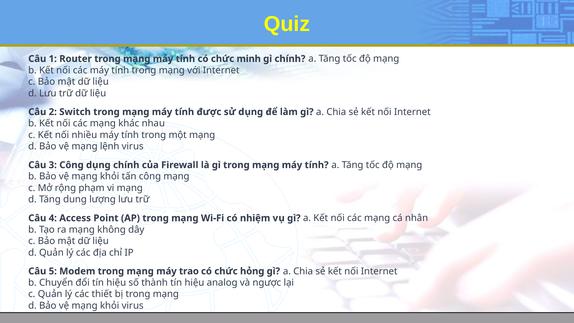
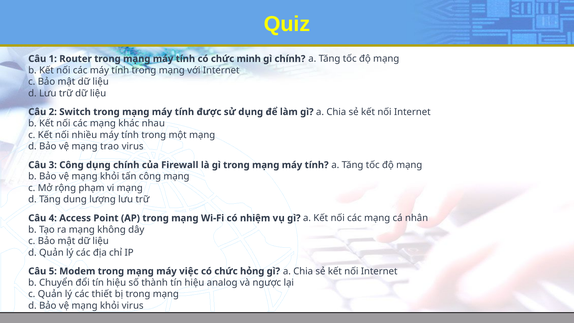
lệnh: lệnh -> trao (110, 146)
trao: trao -> việc (189, 271)
